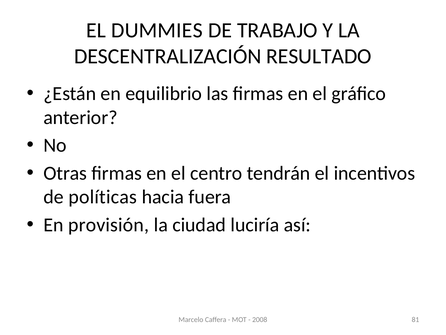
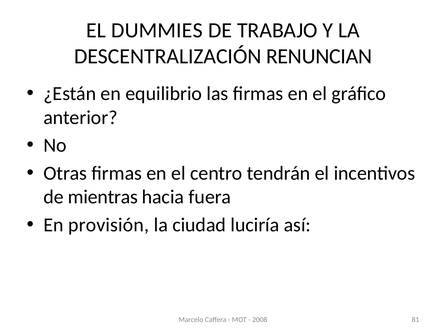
RESULTADO: RESULTADO -> RENUNCIAN (319, 56)
políticas: políticas -> mientras (103, 197)
